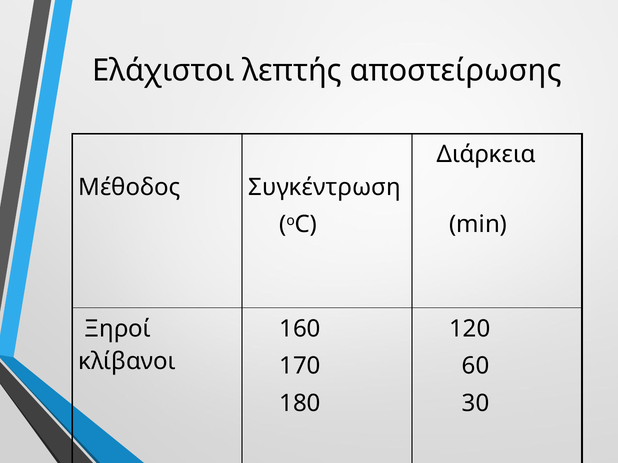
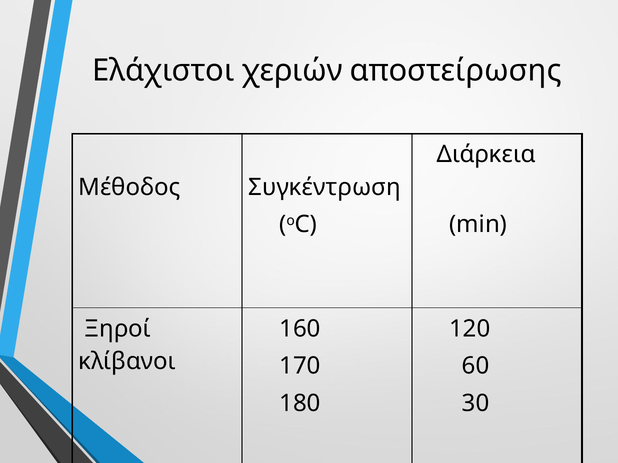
λεπτής: λεπτής -> χεριών (292, 71)
